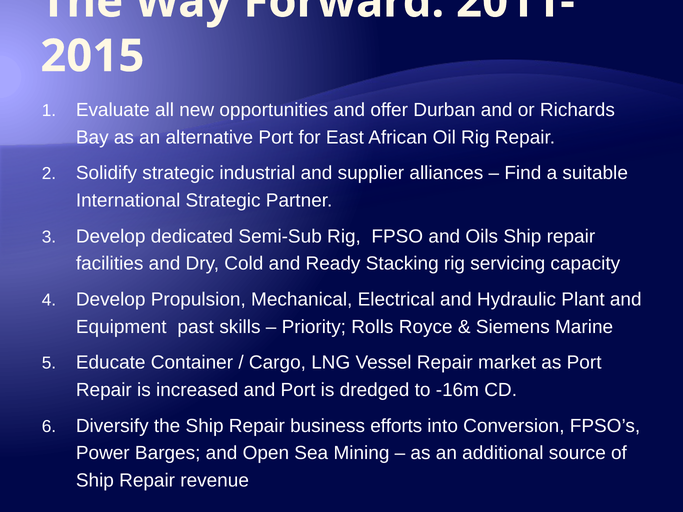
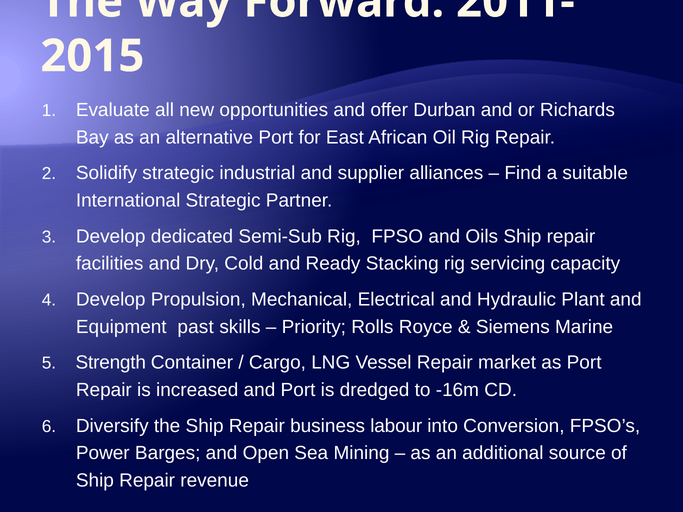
Educate: Educate -> Strength (111, 363)
efforts: efforts -> labour (396, 426)
